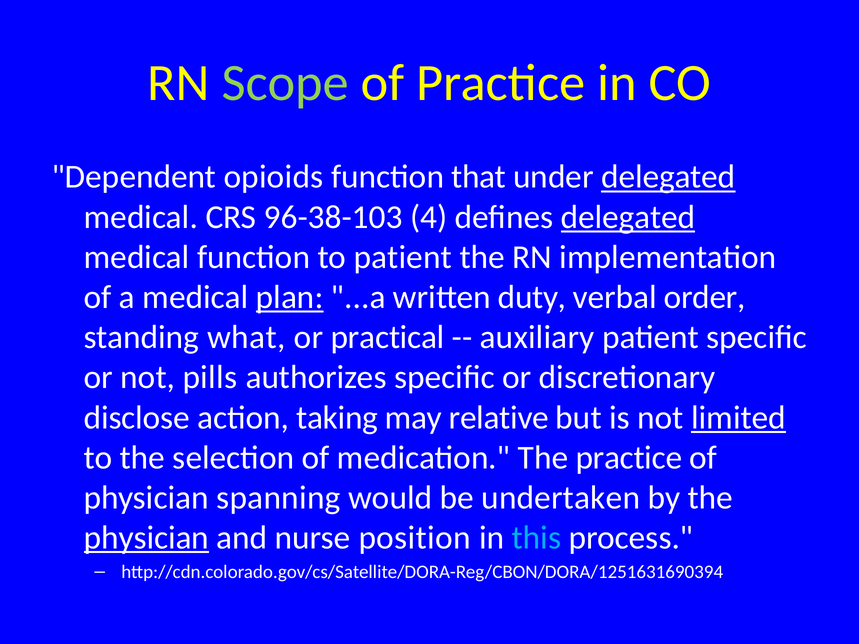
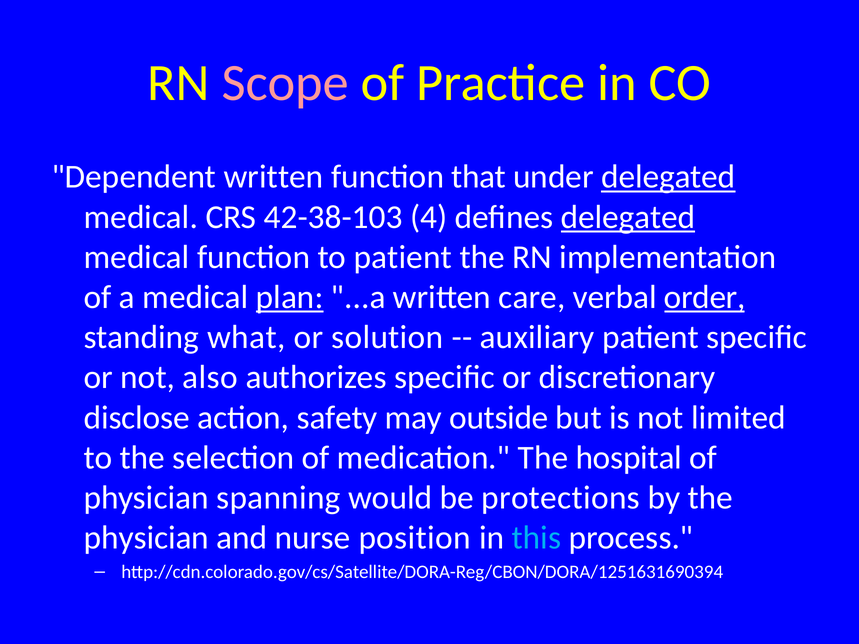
Scope colour: light green -> pink (285, 83)
Dependent opioids: opioids -> written (274, 177)
96-38-103: 96-38-103 -> 42-38-103 (333, 217)
duty: duty -> care (532, 297)
order underline: none -> present (705, 297)
practical: practical -> solution (387, 337)
pills: pills -> also (210, 378)
taking: taking -> safety (337, 418)
relative: relative -> outside (499, 418)
limited underline: present -> none (739, 418)
The practice: practice -> hospital (629, 458)
undertaken: undertaken -> protections (561, 498)
physician underline: present -> none (146, 538)
